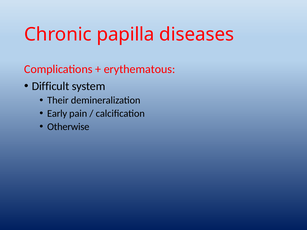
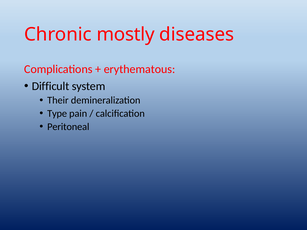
papilla: papilla -> mostly (126, 34)
Early: Early -> Type (57, 114)
Otherwise: Otherwise -> Peritoneal (68, 127)
